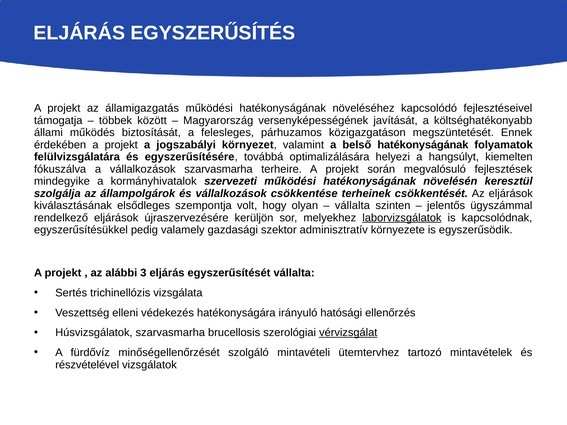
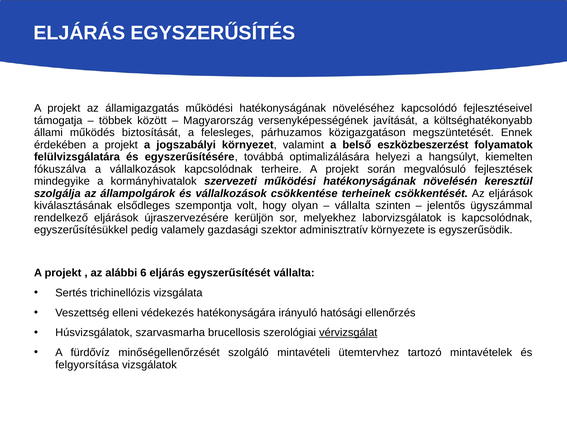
belső hatékonyságának: hatékonyságának -> eszközbeszerzést (423, 145)
vállalkozások szarvasmarha: szarvasmarha -> kapcsolódnak (218, 169)
laborvizsgálatok underline: present -> none (402, 218)
3: 3 -> 6 (143, 273)
részvételével: részvételével -> felgyorsítása (87, 365)
